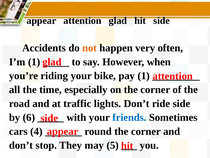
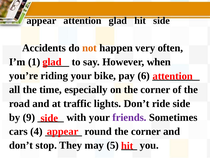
pay 1: 1 -> 6 (144, 76)
6: 6 -> 9 (29, 117)
friends colour: blue -> purple (129, 117)
